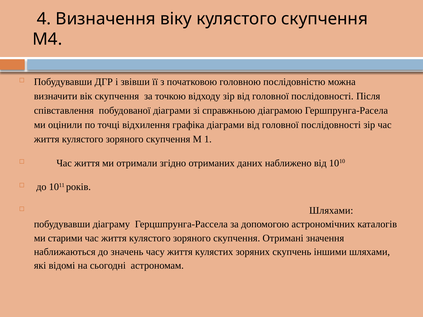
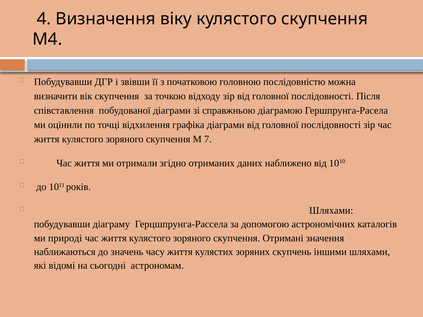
1: 1 -> 7 (208, 139)
старими: старими -> природі (65, 238)
